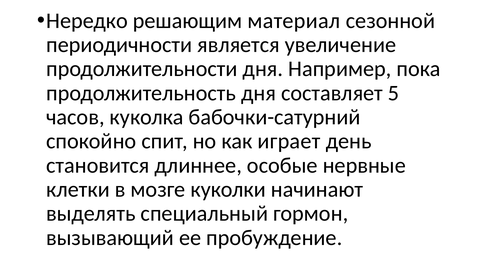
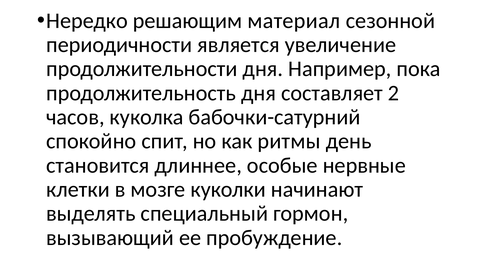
5: 5 -> 2 (394, 93)
играет: играет -> ритмы (289, 141)
